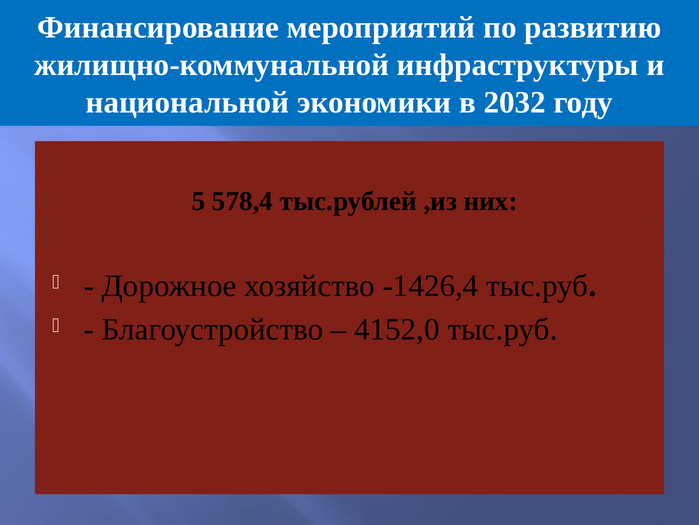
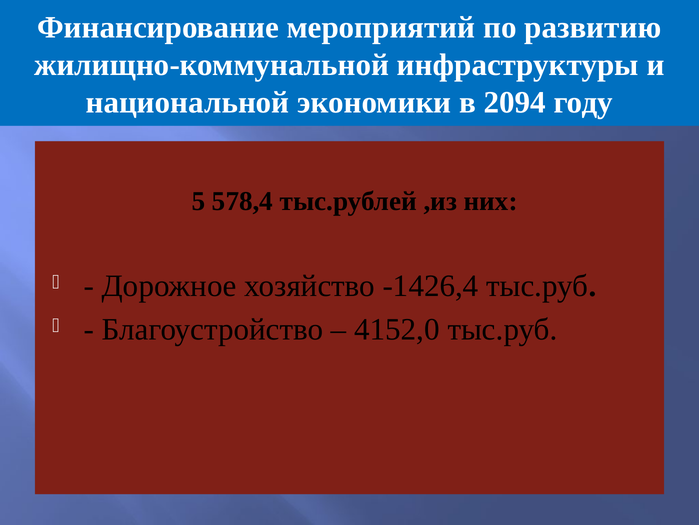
2032: 2032 -> 2094 (515, 102)
